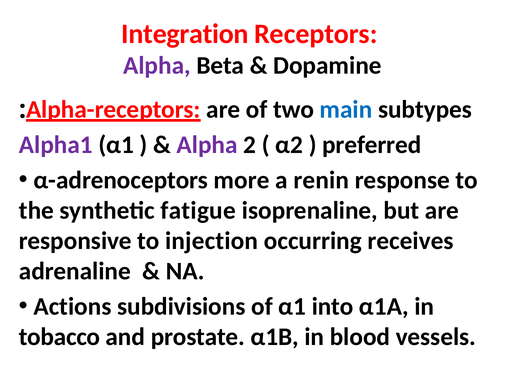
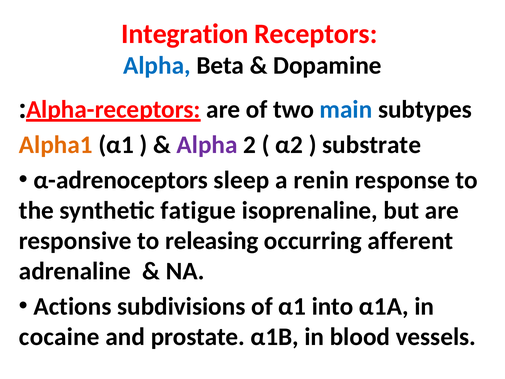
Alpha colour: purple -> blue (157, 66)
Alpha1 colour: purple -> orange (56, 145)
preferred: preferred -> substrate (372, 145)
more: more -> sleep (242, 180)
injection: injection -> releasing (212, 241)
receives: receives -> afferent (410, 241)
tobacco: tobacco -> cocaine (59, 337)
